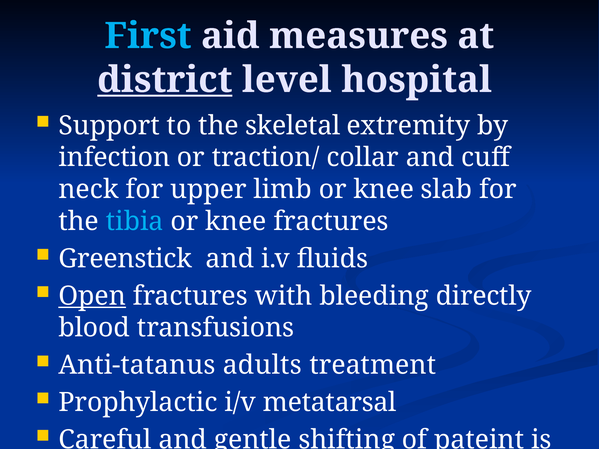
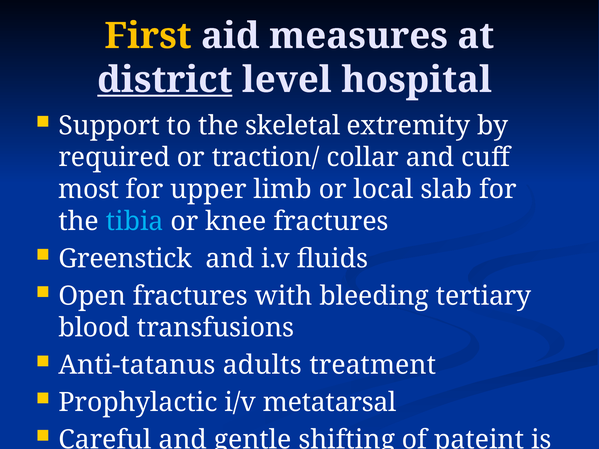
First colour: light blue -> yellow (148, 36)
infection: infection -> required (114, 158)
neck: neck -> most (89, 190)
limb or knee: knee -> local (384, 190)
Open underline: present -> none (92, 296)
directly: directly -> tertiary (484, 296)
